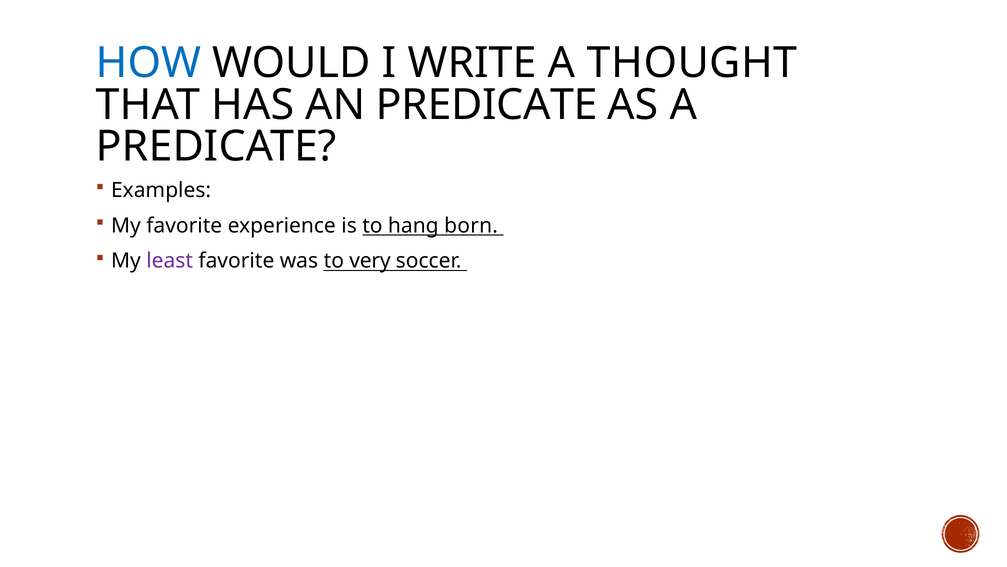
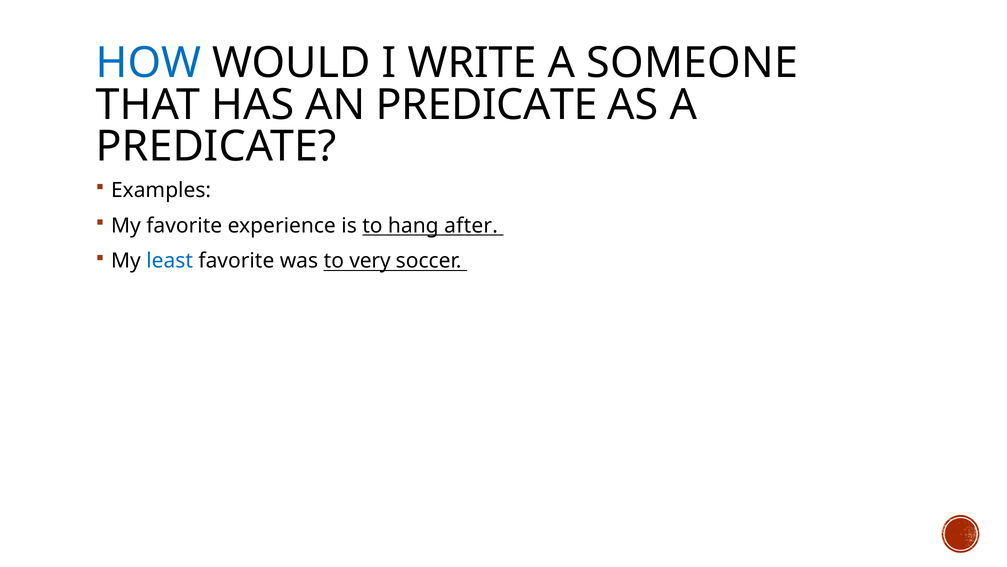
THOUGHT: THOUGHT -> SOMEONE (692, 63)
born: born -> after (471, 225)
least colour: purple -> blue (170, 261)
